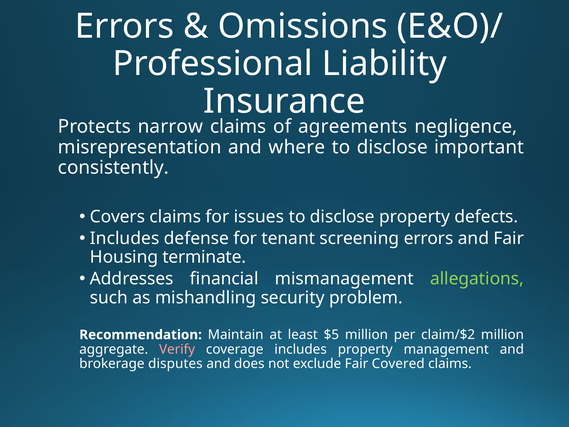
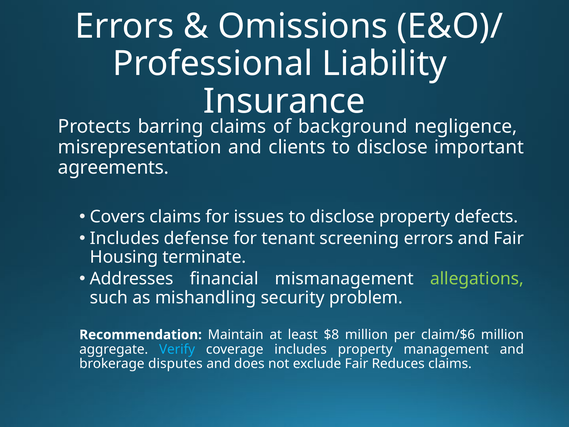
narrow: narrow -> barring (171, 127)
agreements: agreements -> background (353, 127)
where: where -> clients (297, 147)
consistently: consistently -> agreements (113, 168)
$5: $5 -> $8 (331, 335)
claim/$2: claim/$2 -> claim/$6 (448, 335)
Verify colour: pink -> light blue (177, 349)
Covered: Covered -> Reduces (398, 364)
